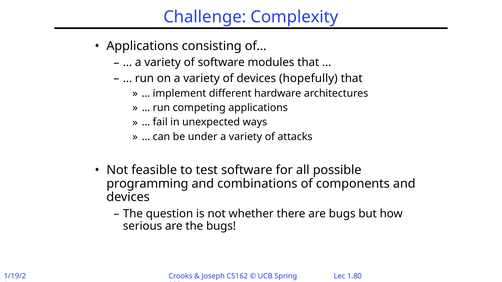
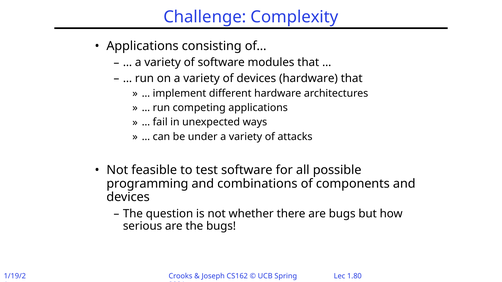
devices hopefully: hopefully -> hardware (308, 78)
